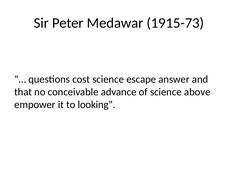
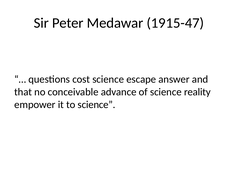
1915-73: 1915-73 -> 1915-47 (175, 23)
above: above -> reality (197, 92)
to looking: looking -> science (97, 105)
